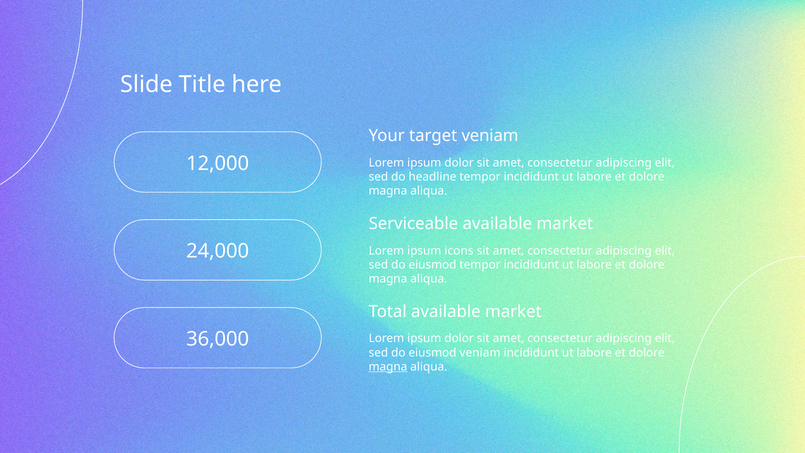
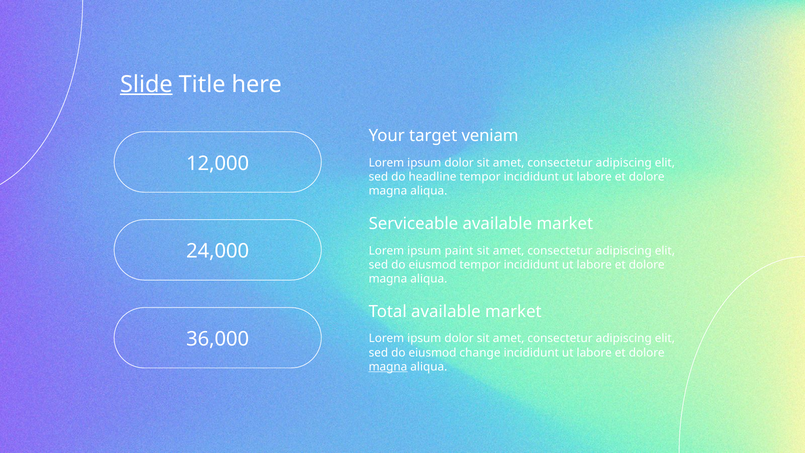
Slide underline: none -> present (146, 84)
icons: icons -> paint (459, 251)
eiusmod veniam: veniam -> change (480, 352)
